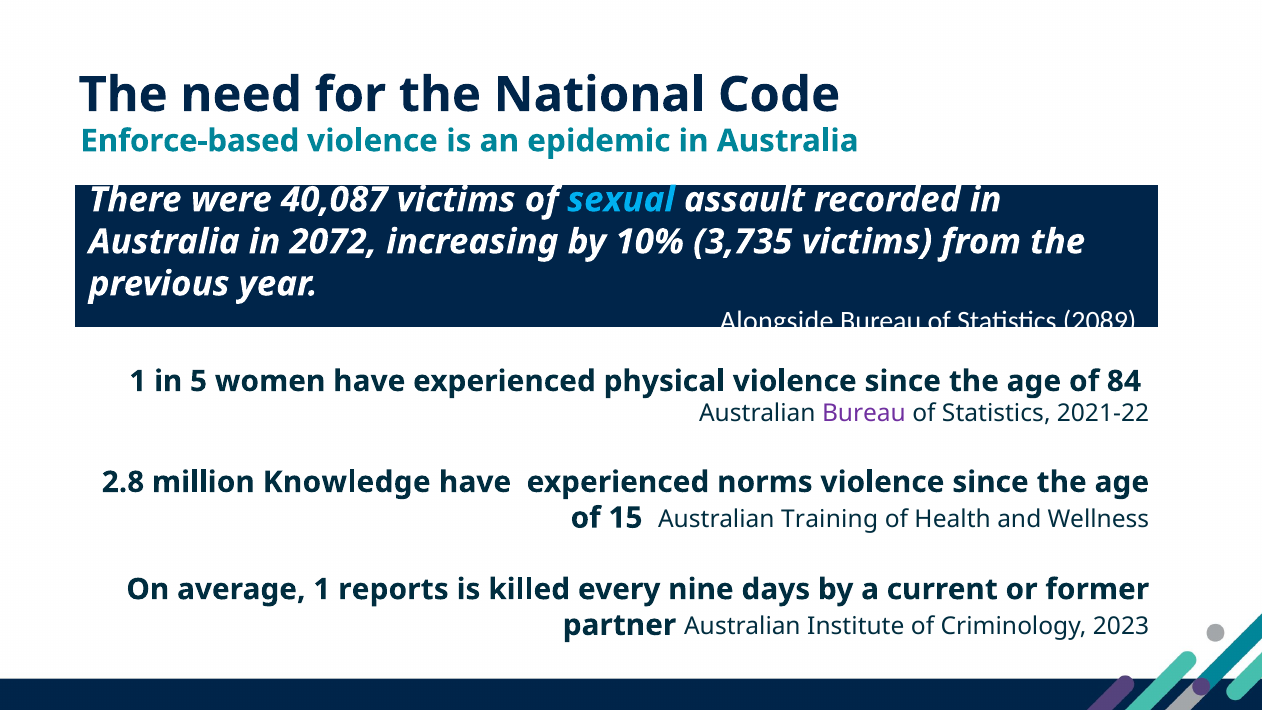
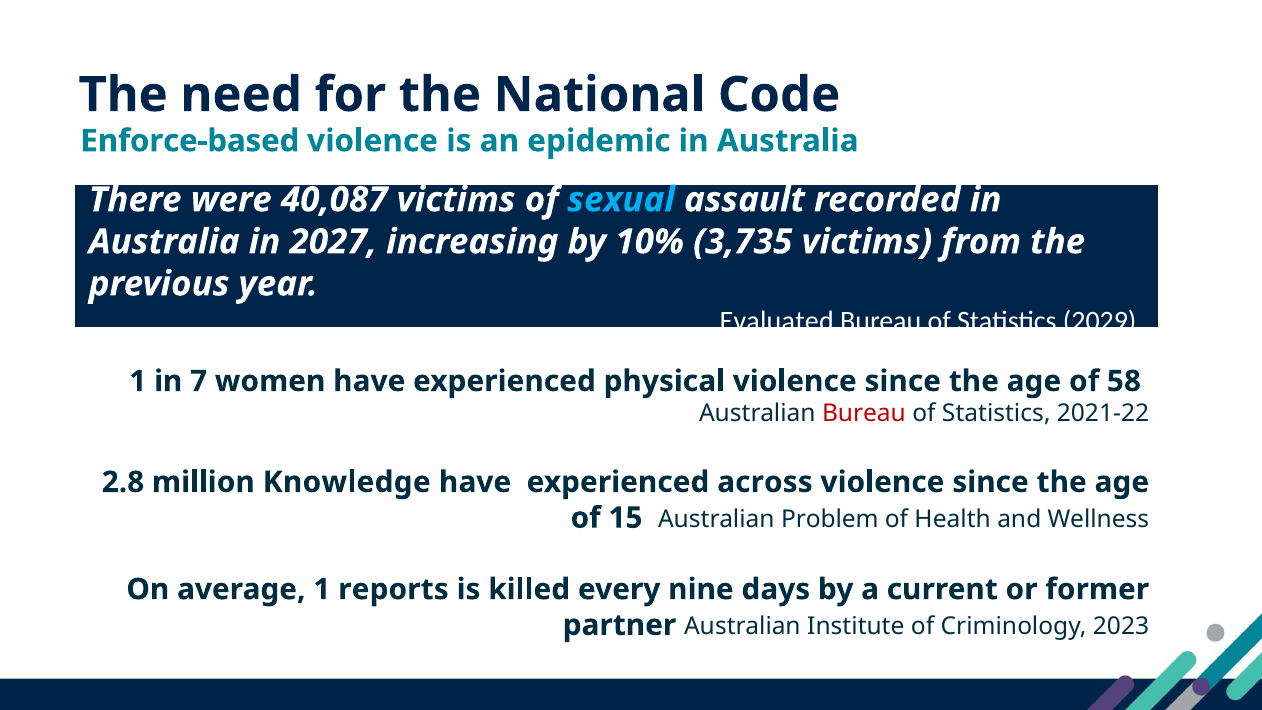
2072: 2072 -> 2027 (333, 242)
Alongside: Alongside -> Evaluated (777, 321)
2089: 2089 -> 2029 (1100, 321)
5: 5 -> 7 (199, 382)
84: 84 -> 58 (1124, 382)
Bureau colour: purple -> red (864, 414)
norms: norms -> across (765, 483)
Training: Training -> Problem (830, 520)
